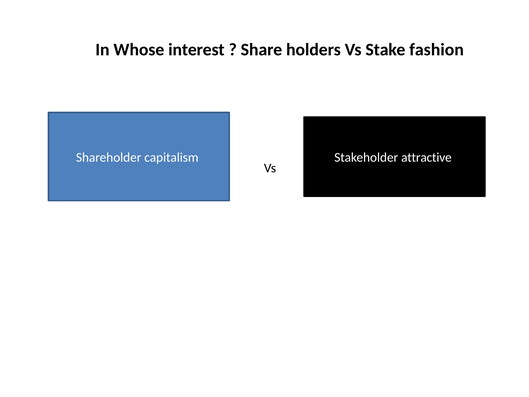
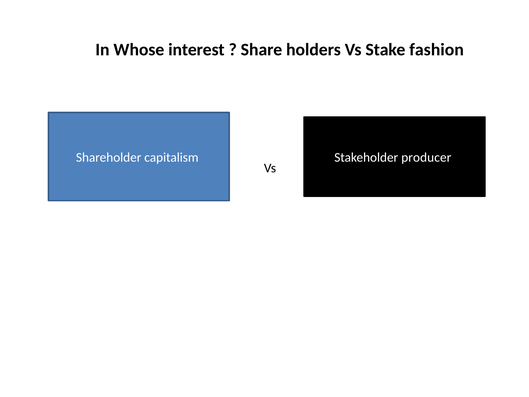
attractive: attractive -> producer (426, 157)
